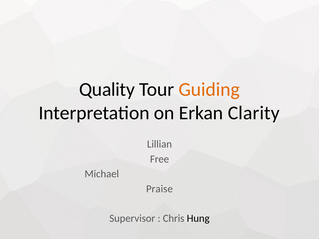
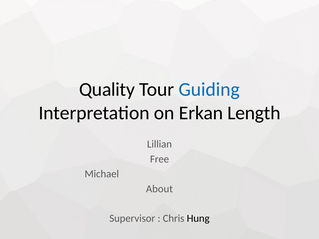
Guiding colour: orange -> blue (209, 90)
Clarity: Clarity -> Length (254, 113)
Praise: Praise -> About (159, 189)
